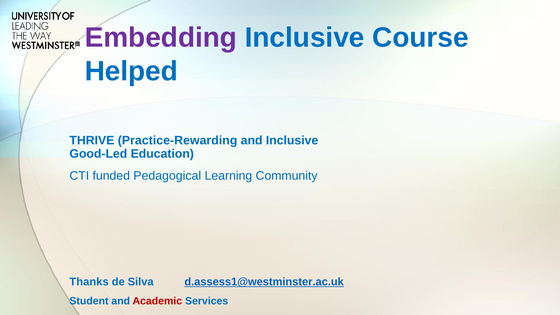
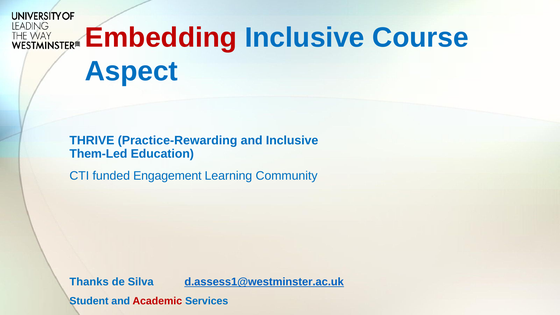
Embedding colour: purple -> red (161, 38)
Helped: Helped -> Aspect (131, 71)
Good-Led: Good-Led -> Them-Led (98, 154)
Pedagogical: Pedagogical -> Engagement (167, 176)
